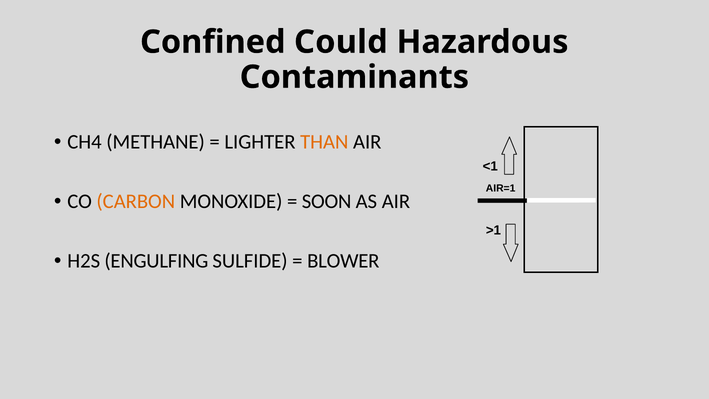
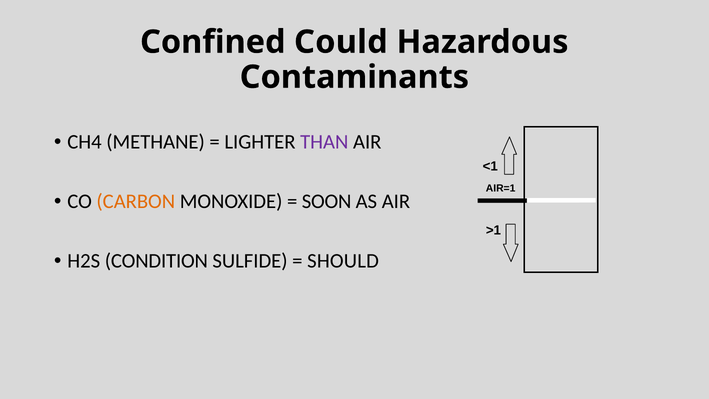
THAN colour: orange -> purple (324, 142)
ENGULFING: ENGULFING -> CONDITION (156, 261)
BLOWER: BLOWER -> SHOULD (343, 261)
